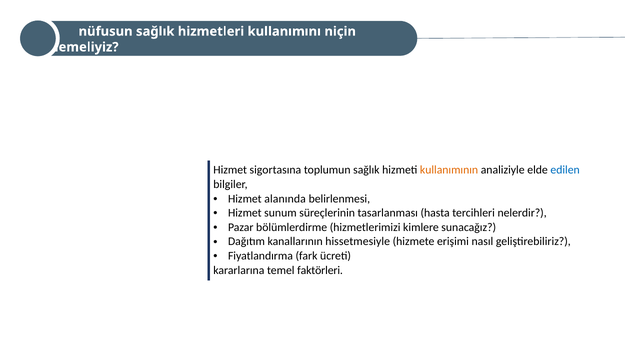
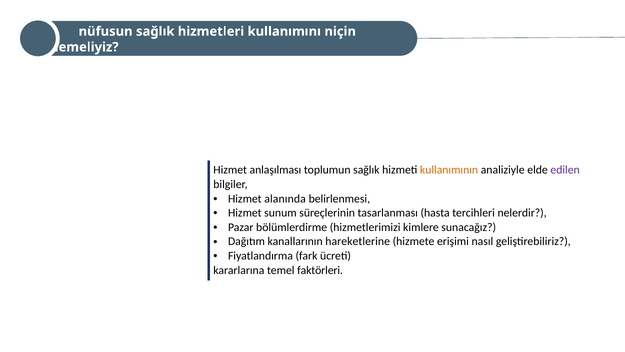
sigortasına: sigortasına -> anlaşılması (275, 170)
edilen colour: blue -> purple (565, 170)
hissetmesiyle: hissetmesiyle -> hareketlerine (358, 241)
